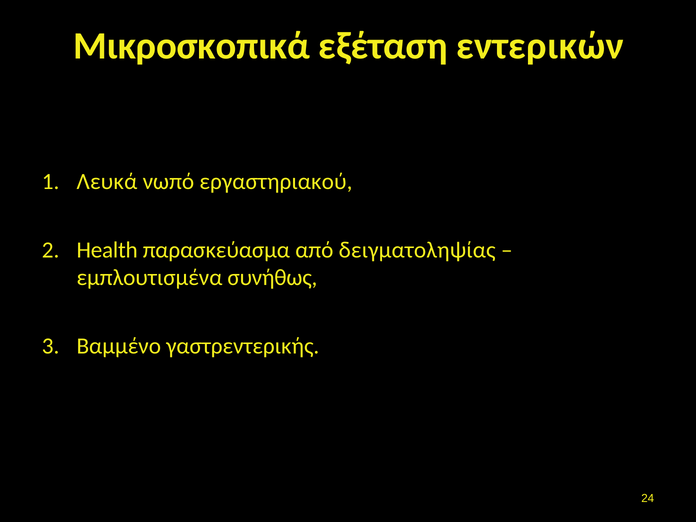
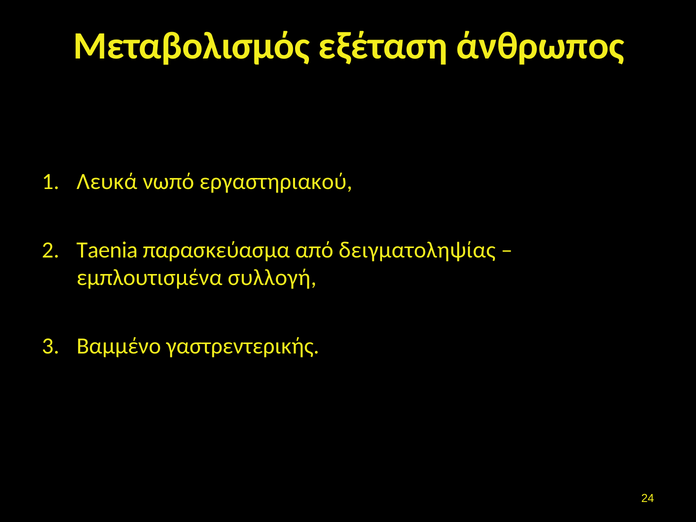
Μικροσκοπικά: Μικροσκοπικά -> Μεταβολισμός (192, 46)
εντερικών: εντερικών -> άνθρωπος (540, 46)
Health: Health -> Taenia (107, 250)
συνήθως: συνήθως -> συλλογή (272, 278)
